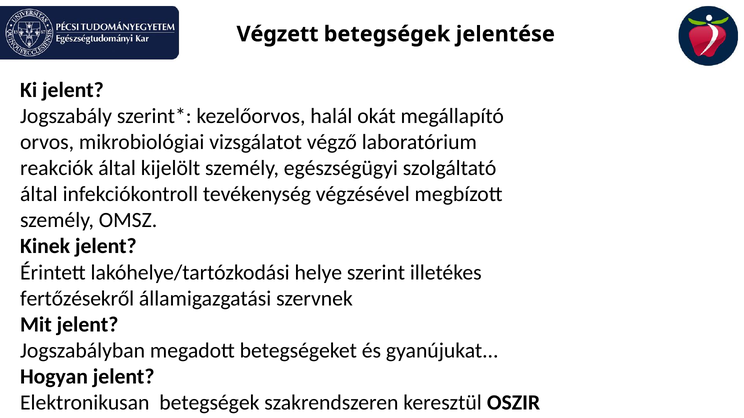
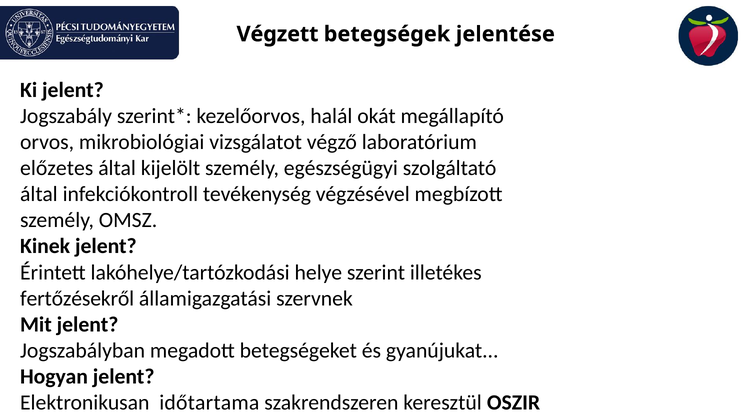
reakciók: reakciók -> előzetes (57, 168)
Elektronikusan betegségek: betegségek -> időtartama (209, 403)
